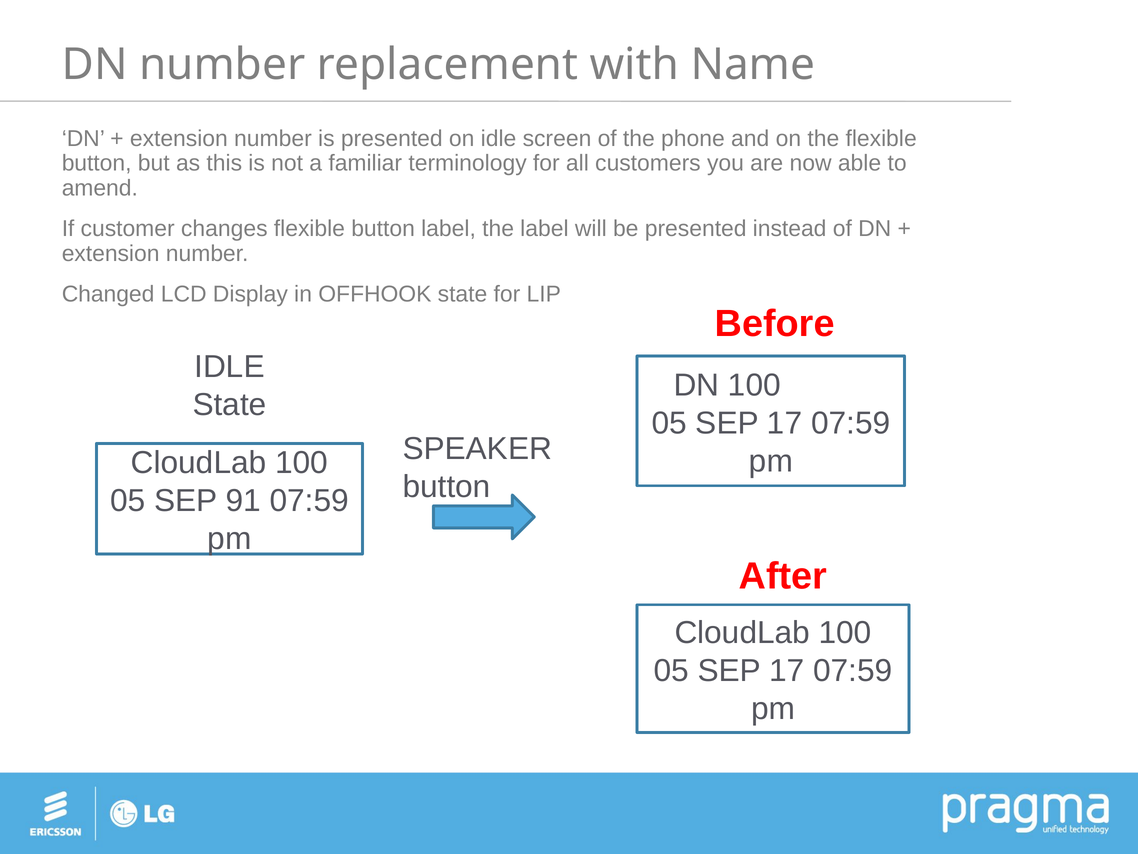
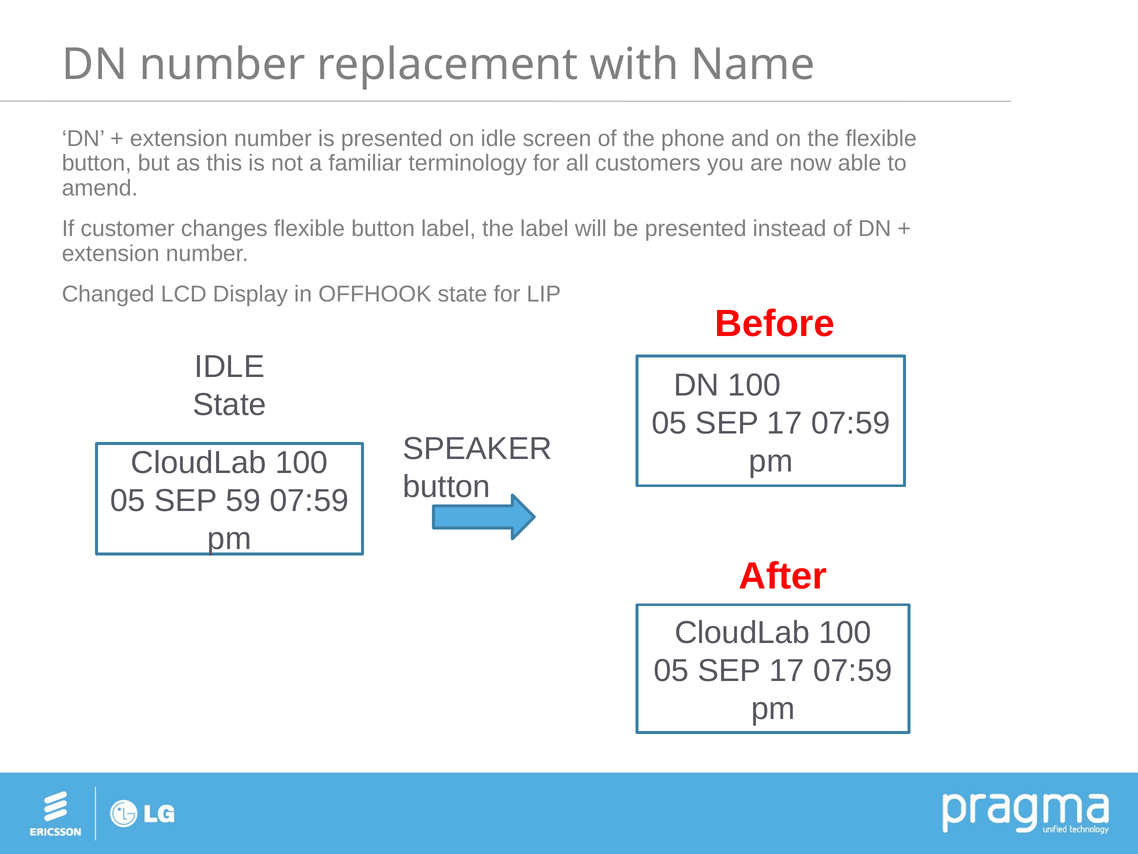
91: 91 -> 59 (243, 501)
